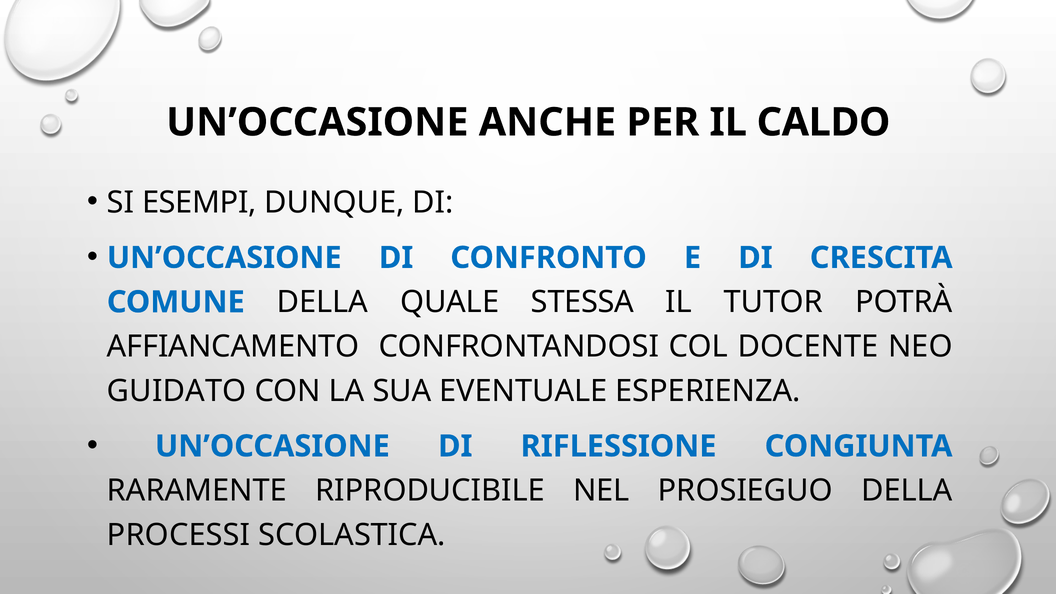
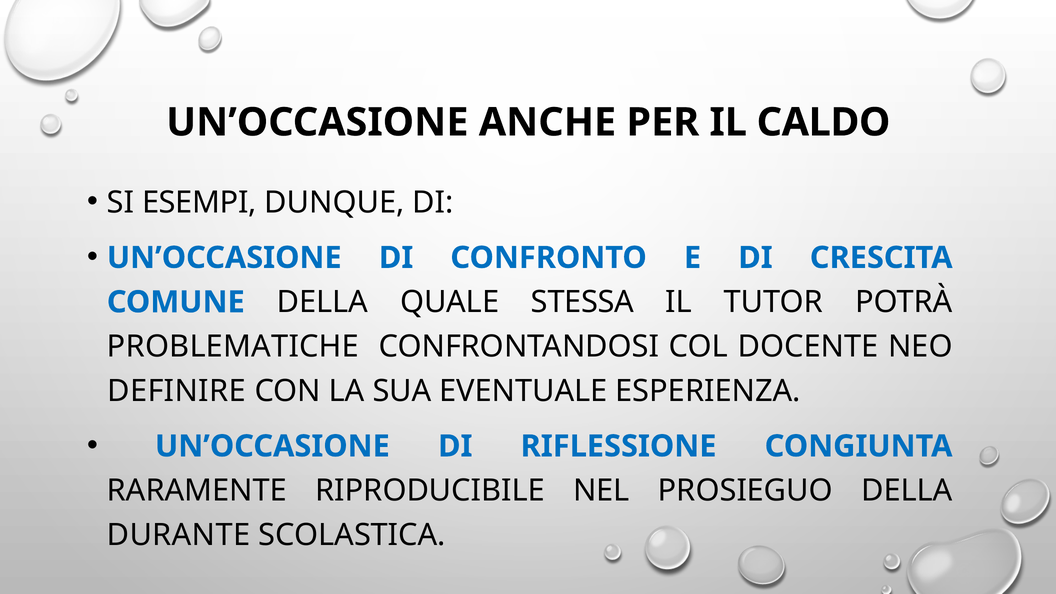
AFFIANCAMENTO: AFFIANCAMENTO -> PROBLEMATICHE (233, 346)
GUIDATO: GUIDATO -> DEFINIRE (177, 391)
PROCESSI: PROCESSI -> DURANTE (179, 535)
